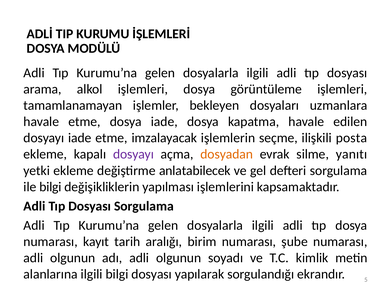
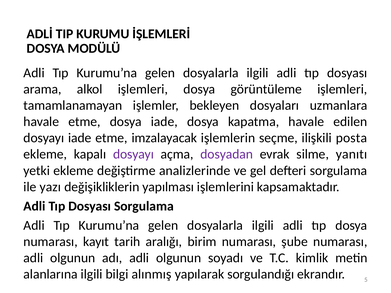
dosyadan colour: orange -> purple (227, 154)
anlatabilecek: anlatabilecek -> analizlerinde (195, 171)
ile bilgi: bilgi -> yazı (50, 187)
bilgi dosyası: dosyası -> alınmış (152, 274)
